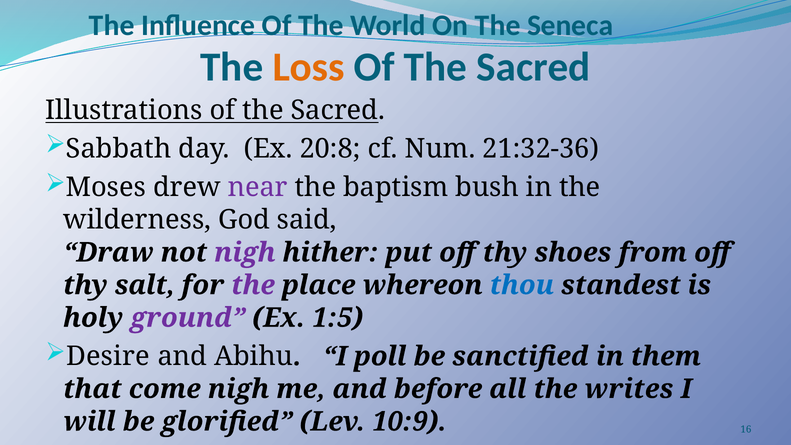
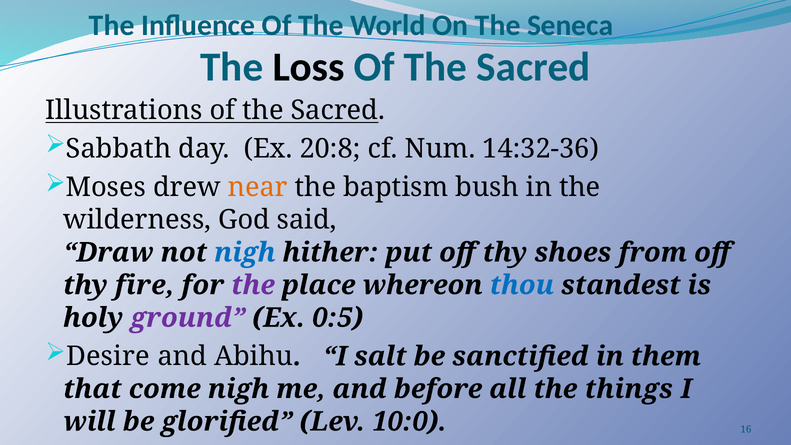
Loss colour: orange -> black (309, 67)
21:32-36: 21:32-36 -> 14:32-36 (541, 149)
near colour: purple -> orange (258, 187)
nigh colour: purple -> blue (245, 253)
salt: salt -> fire (144, 285)
1:5: 1:5 -> 0:5 (338, 318)
poll: poll -> salt (380, 356)
writes: writes -> things (629, 389)
10:9: 10:9 -> 10:0 (409, 422)
